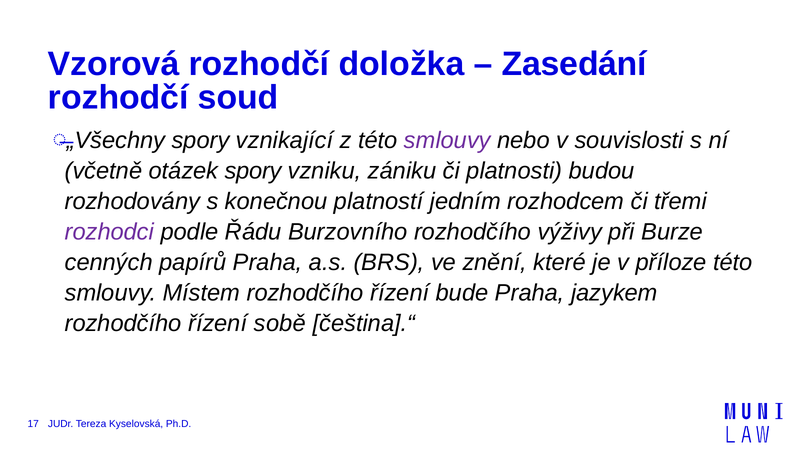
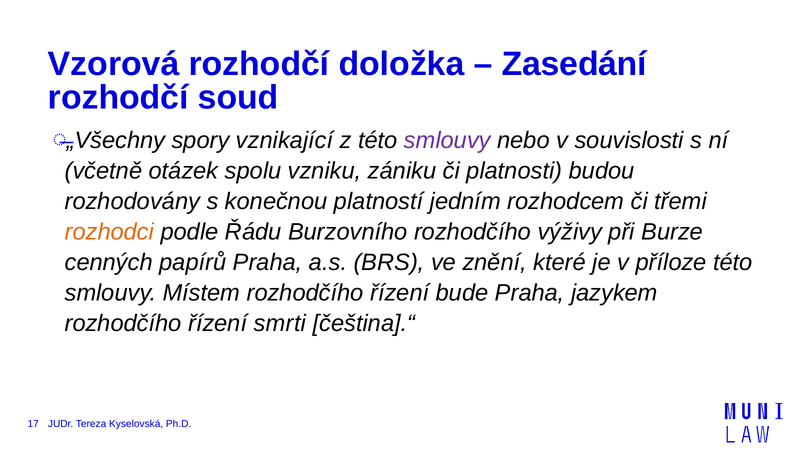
otázek spory: spory -> spolu (253, 171)
rozhodci colour: purple -> orange (109, 232)
sobě: sobě -> smrti (280, 323)
